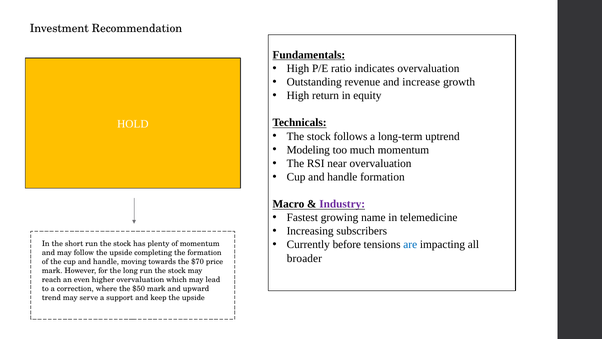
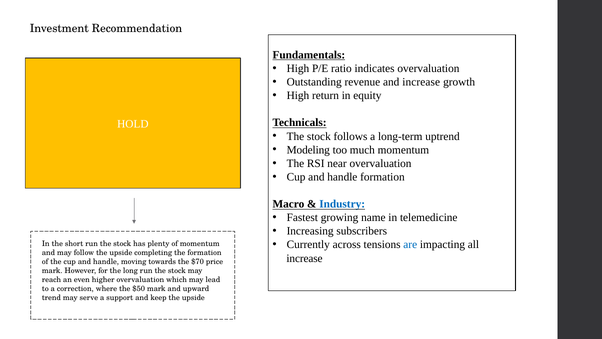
Industry colour: purple -> blue (342, 204)
before: before -> across (347, 244)
broader: broader -> increase (305, 258)
